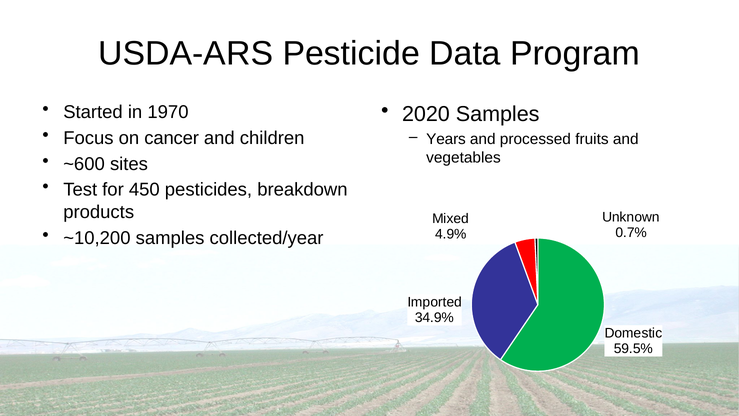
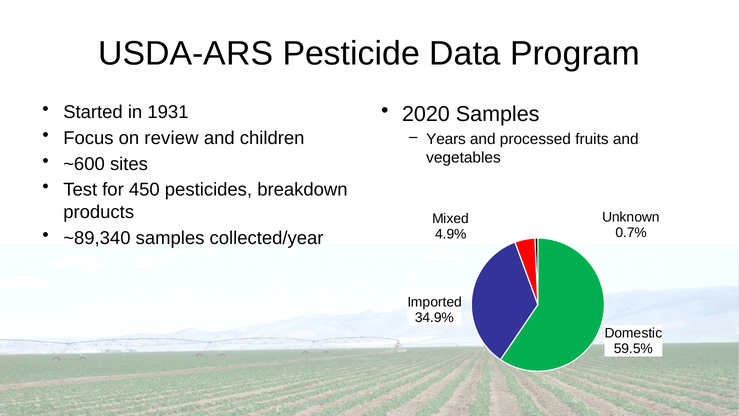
1970: 1970 -> 1931 (168, 112)
cancer: cancer -> review (171, 138)
~10,200: ~10,200 -> ~89,340 (97, 238)
